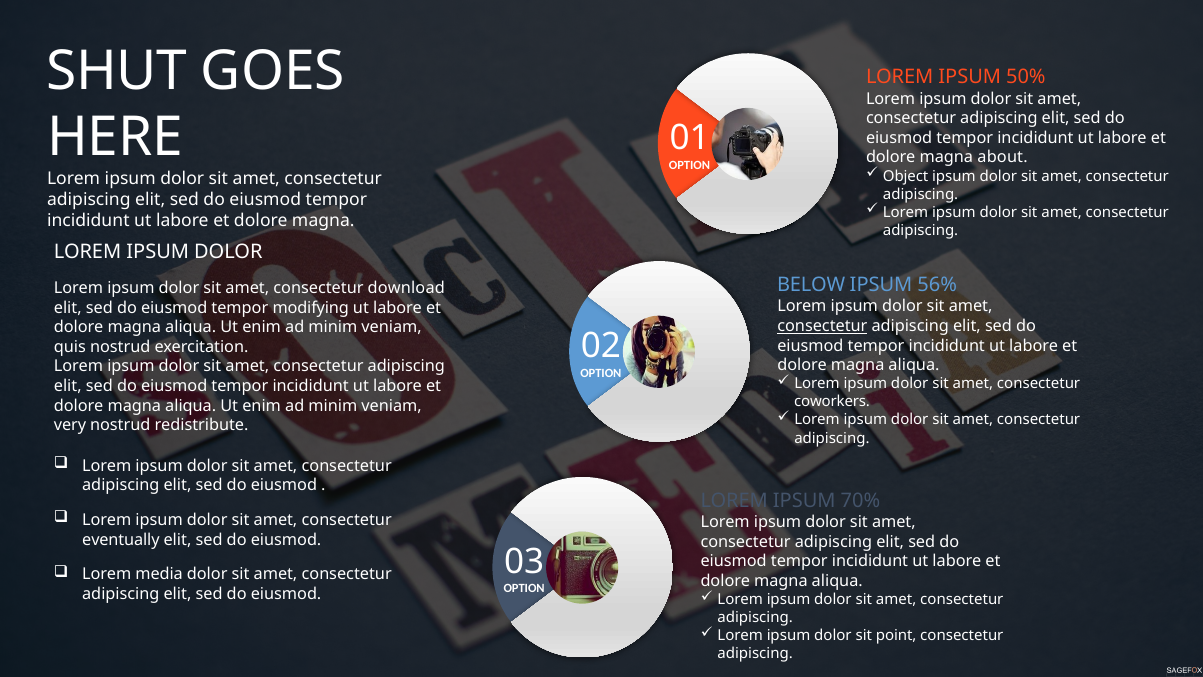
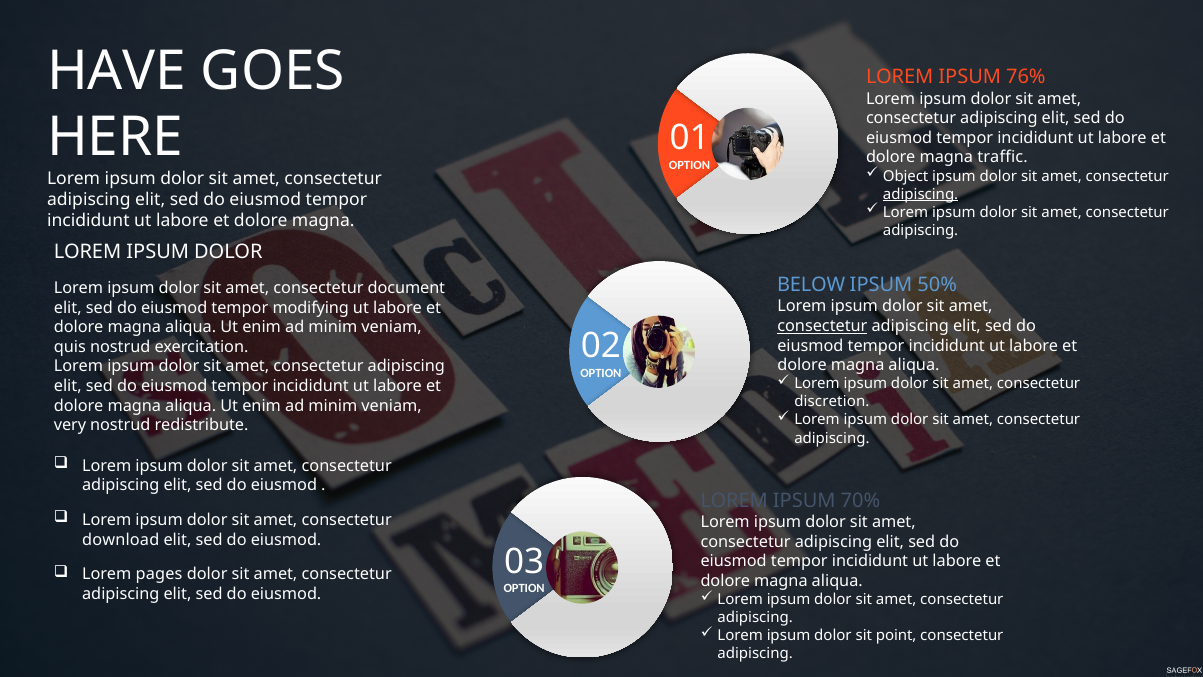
SHUT: SHUT -> HAVE (117, 71)
50%: 50% -> 76% (1026, 77)
about: about -> traffic (1003, 157)
adipiscing underline: none -> present (921, 194)
56%: 56% -> 50% (937, 285)
download: download -> document (406, 288)
coworkers: coworkers -> discretion (832, 402)
eventually: eventually -> download (121, 539)
media: media -> pages (159, 574)
